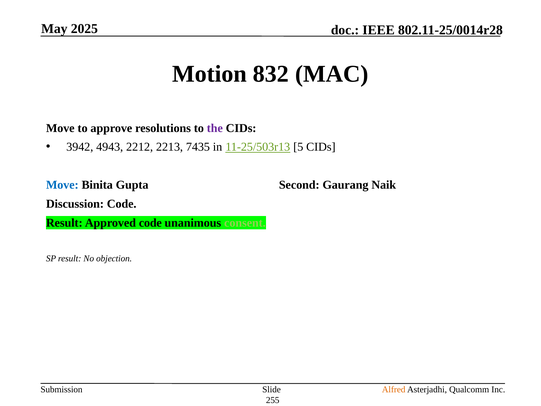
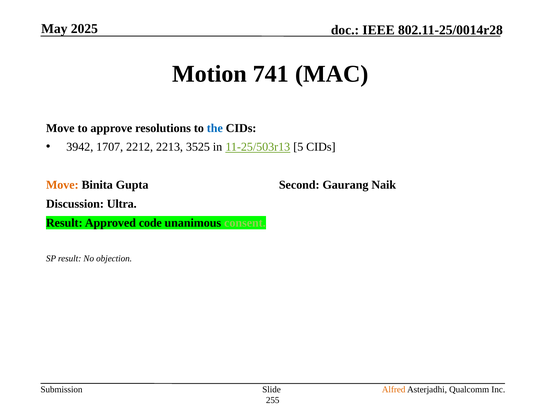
832: 832 -> 741 (271, 74)
the colour: purple -> blue (215, 128)
4943: 4943 -> 1707 (110, 147)
7435: 7435 -> 3525 (198, 147)
Move colour: blue -> orange (62, 185)
Discussion Code: Code -> Ultra (122, 204)
